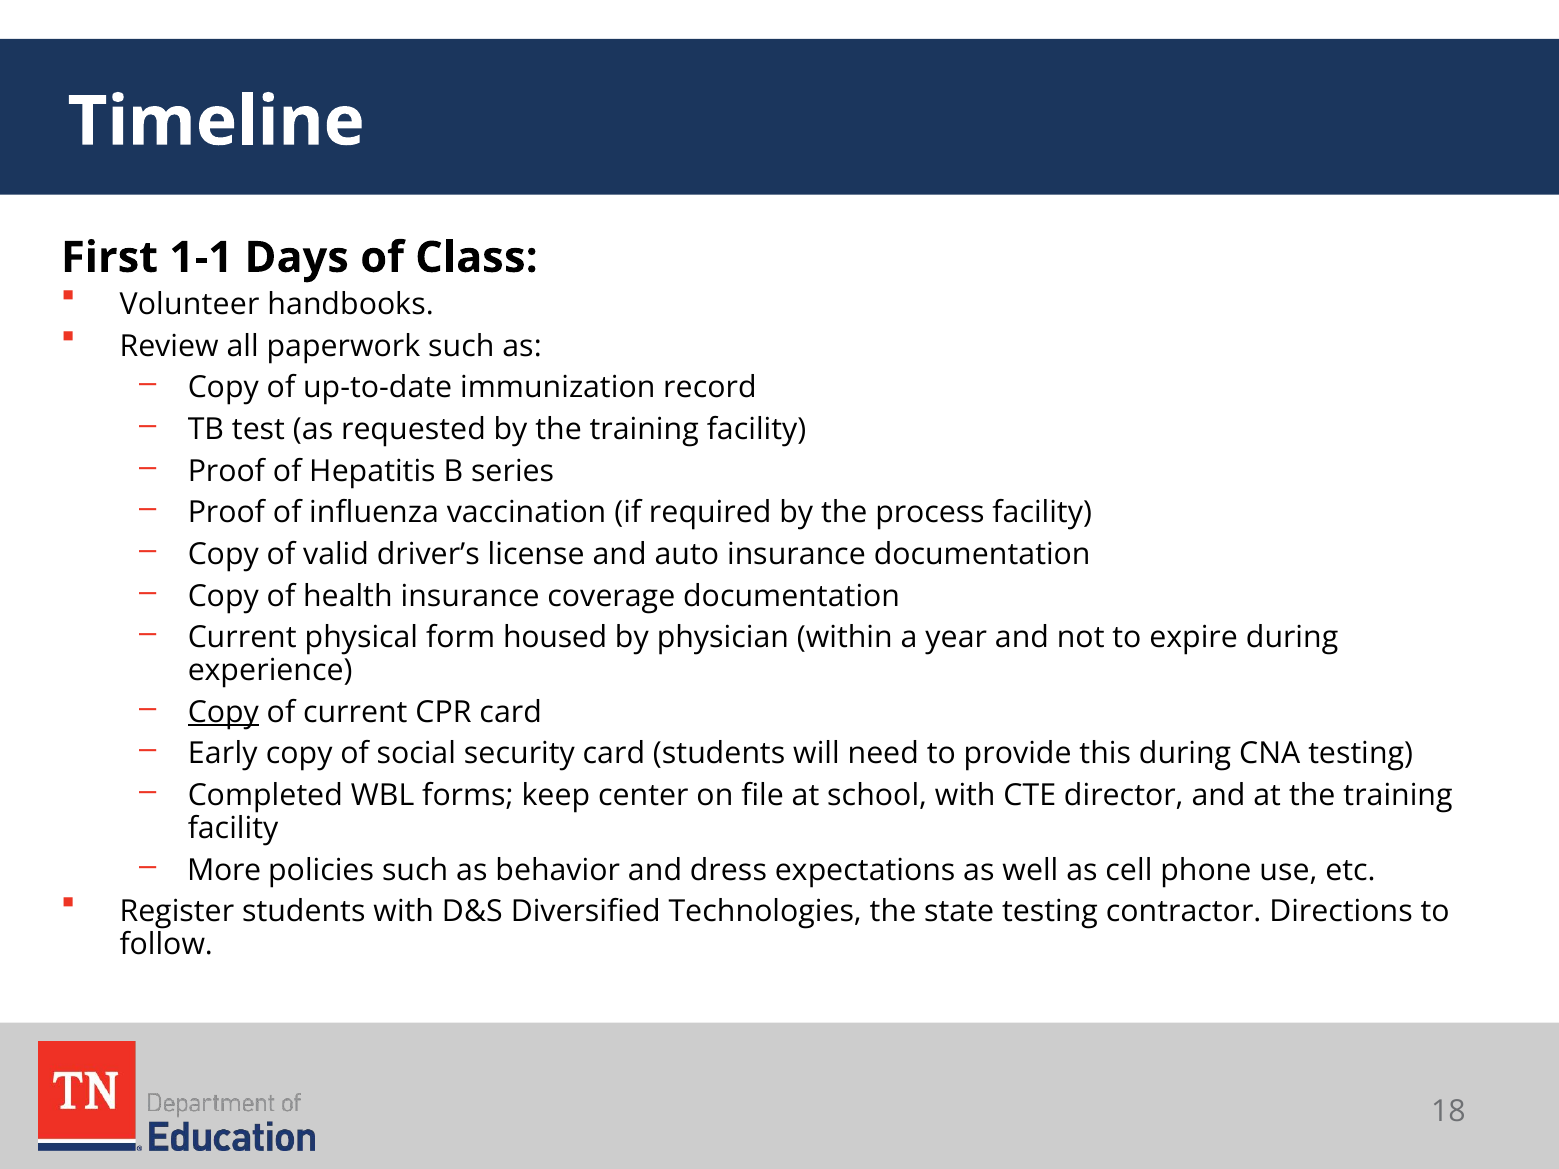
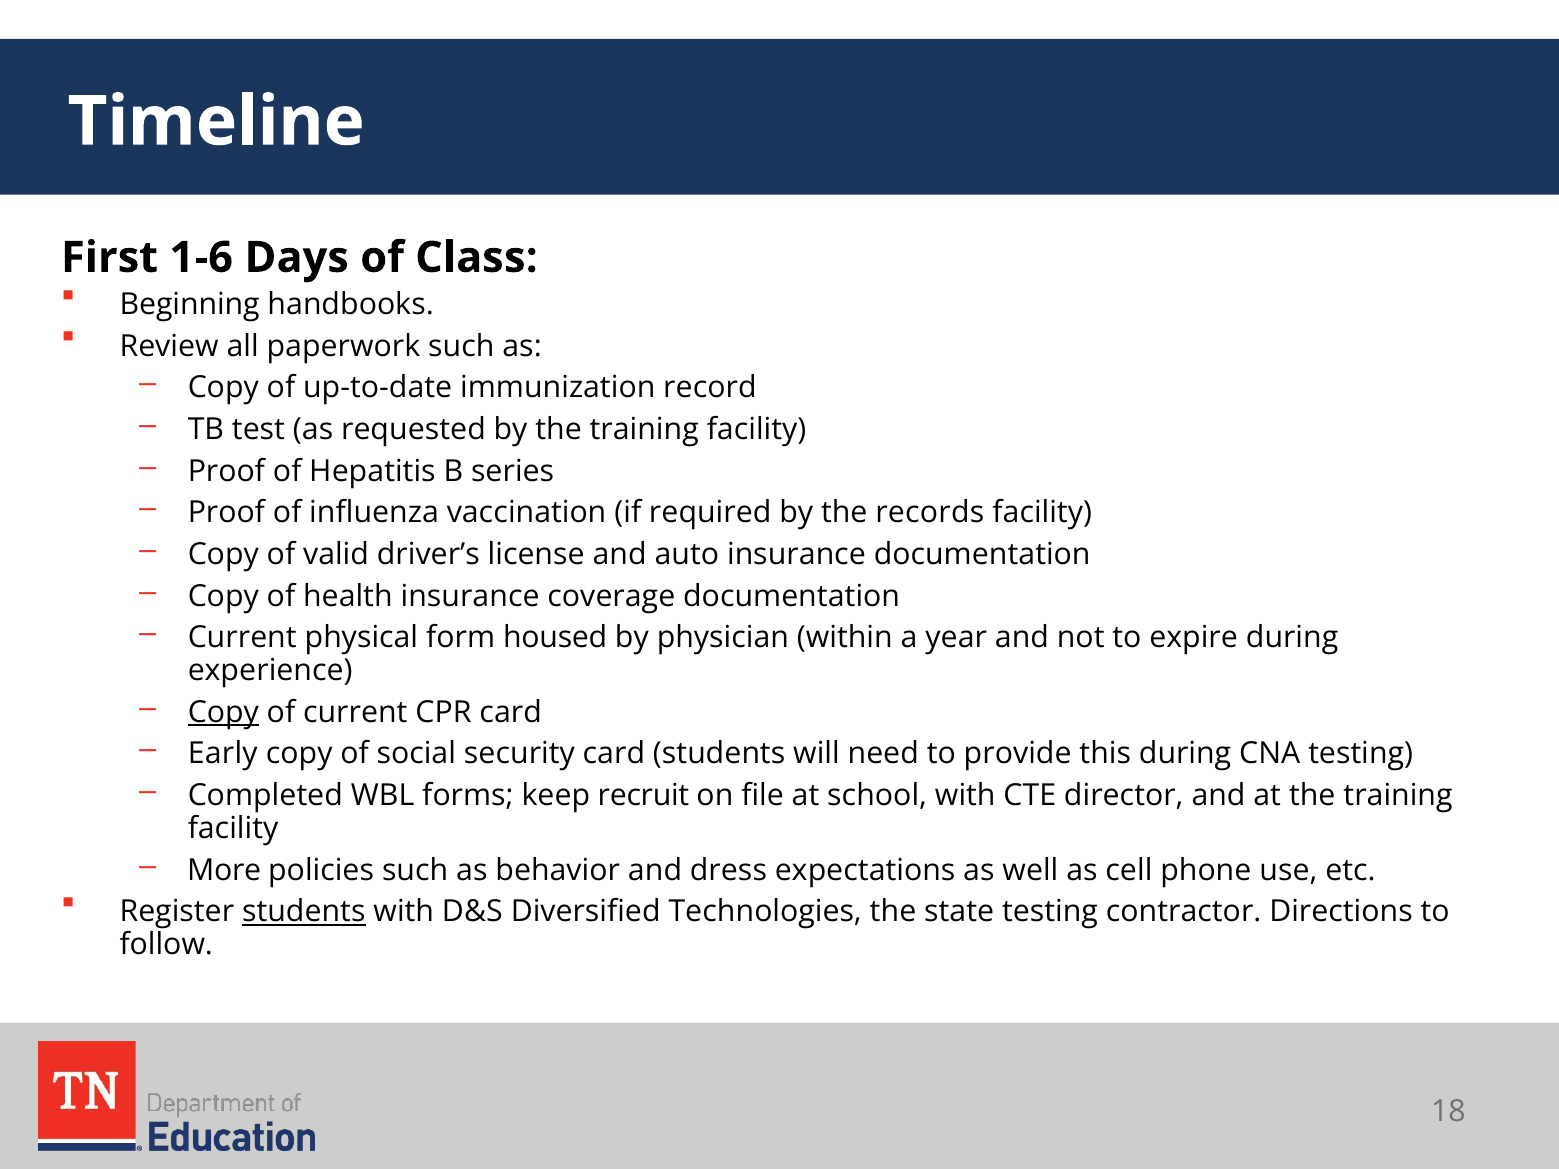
1-1: 1-1 -> 1-6 (201, 258)
Volunteer: Volunteer -> Beginning (190, 305)
process: process -> records (930, 513)
center: center -> recruit (643, 796)
students underline: none -> present (304, 912)
